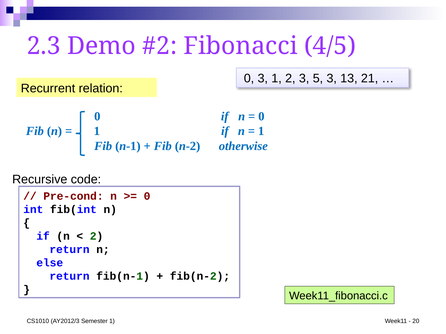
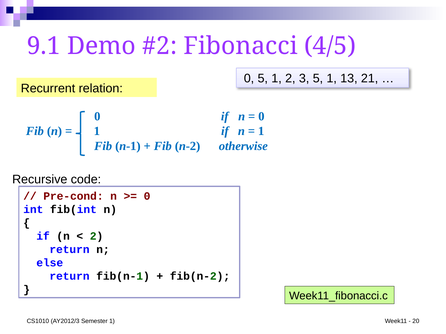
2.3: 2.3 -> 9.1 (44, 46)
0 3: 3 -> 5 (263, 79)
3 5 3: 3 -> 1 (332, 79)
